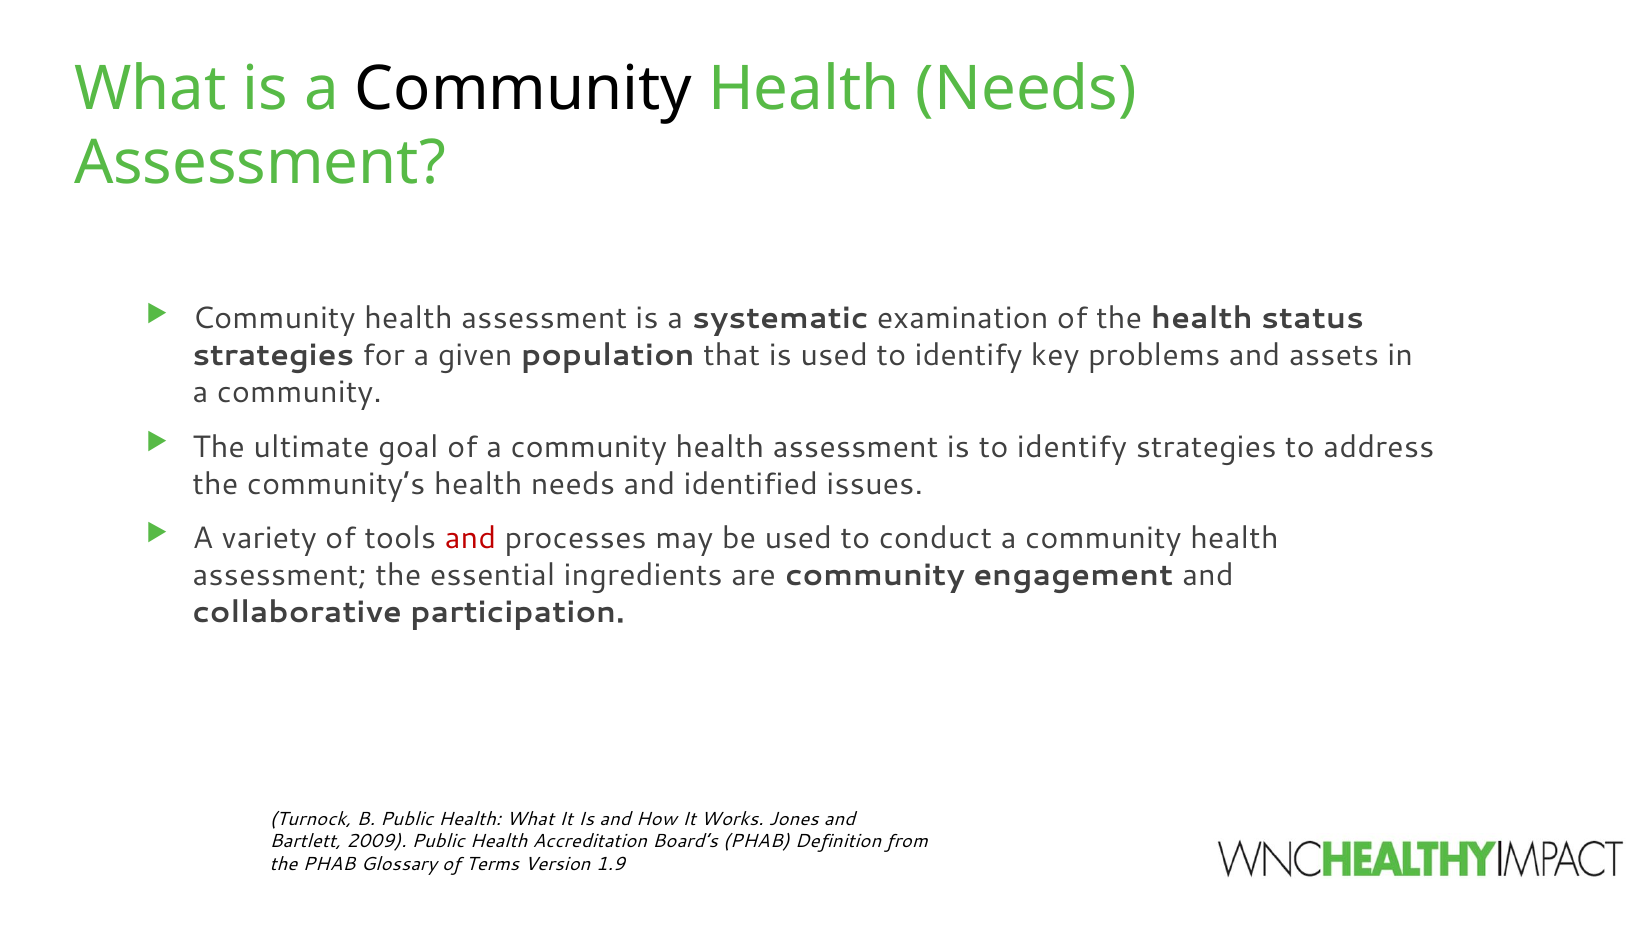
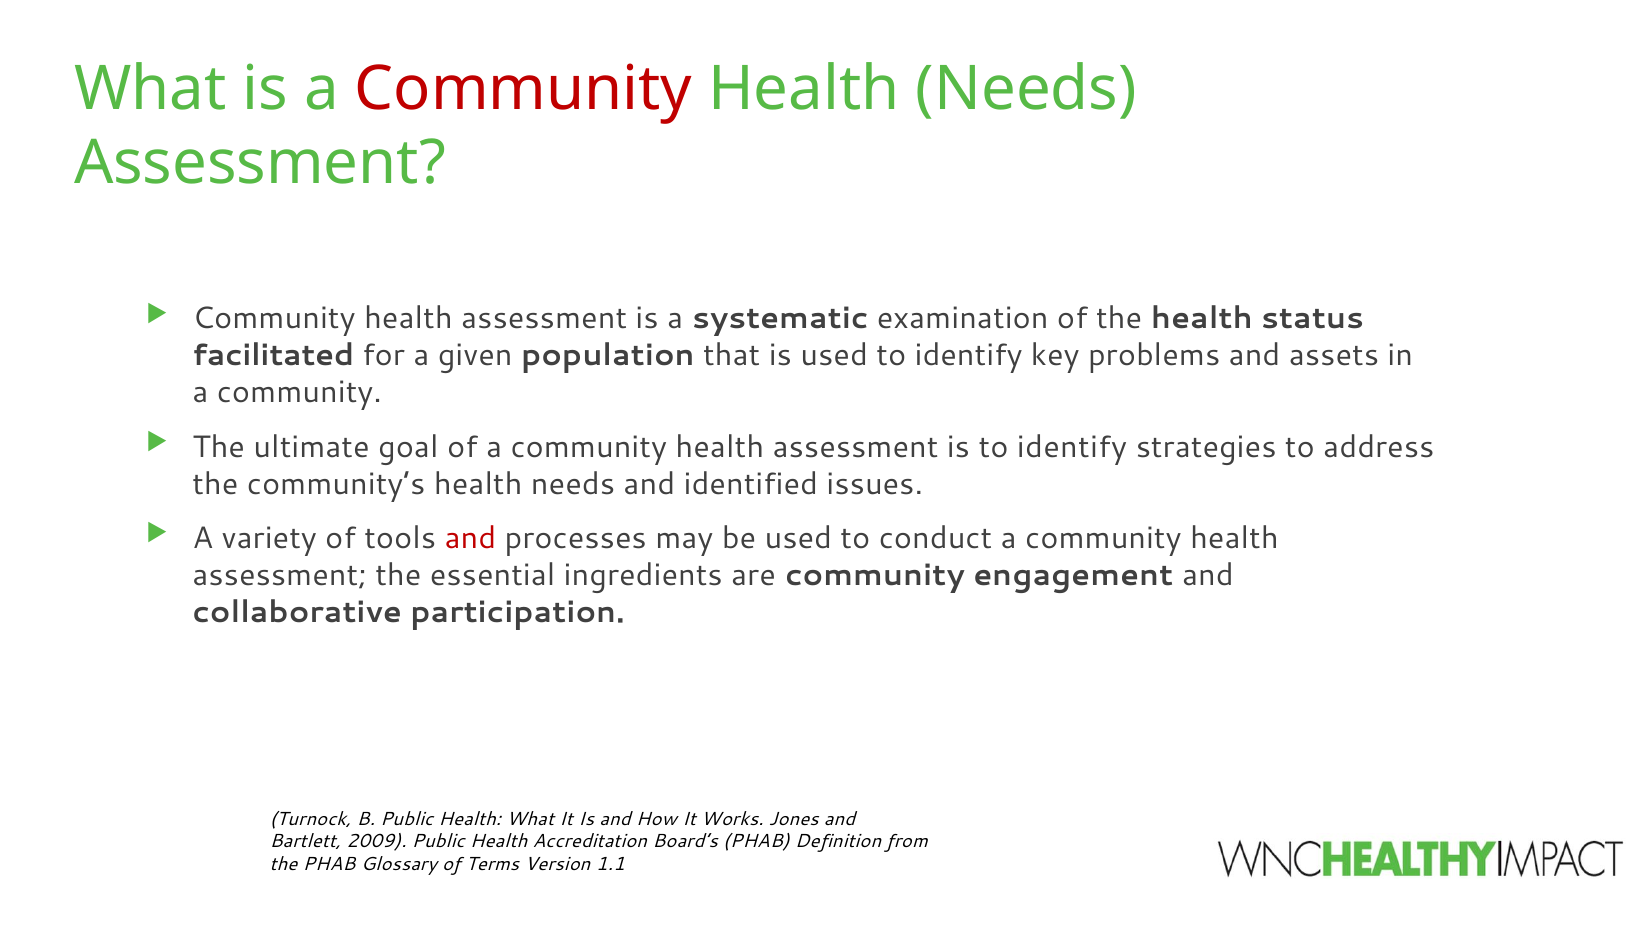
Community colour: black -> red (524, 89)
strategies: strategies -> facilitated (273, 356)
1.9: 1.9 -> 1.1 (610, 864)
